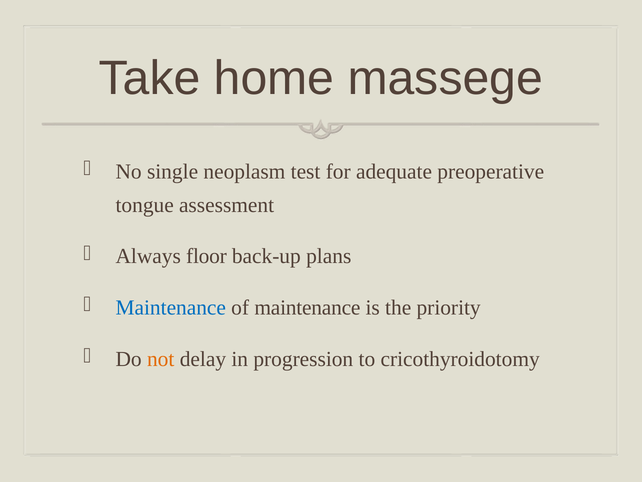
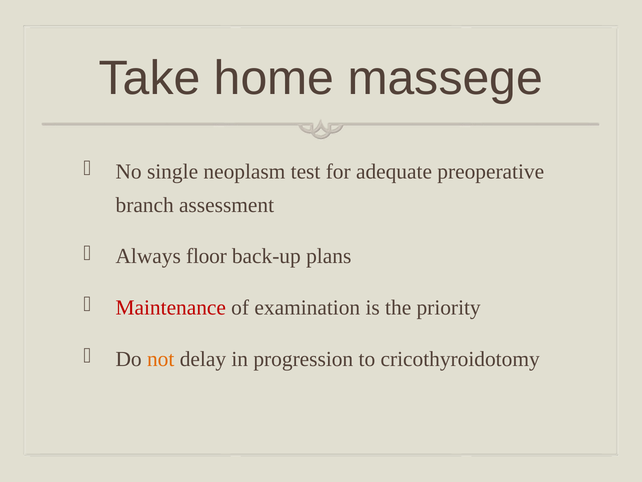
tongue: tongue -> branch (145, 205)
Maintenance colour: blue -> red (171, 307)
of maintenance: maintenance -> examination (307, 307)
